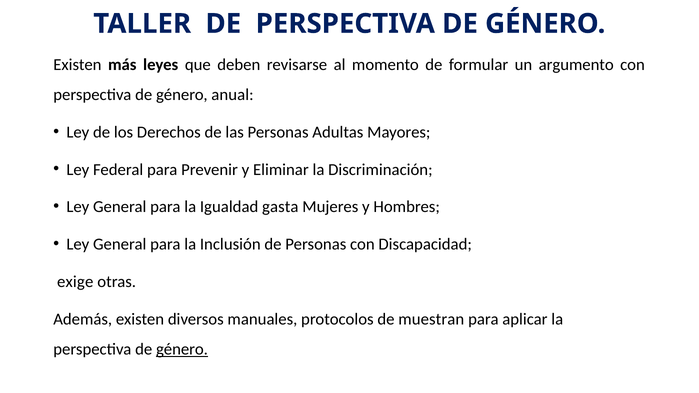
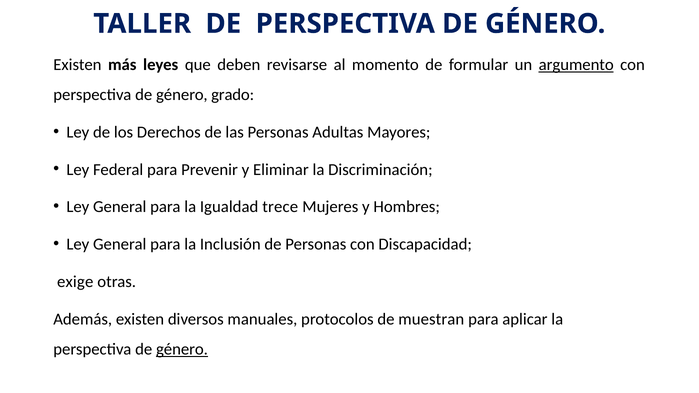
argumento underline: none -> present (576, 65)
anual: anual -> grado (233, 95)
gasta: gasta -> trece (280, 207)
